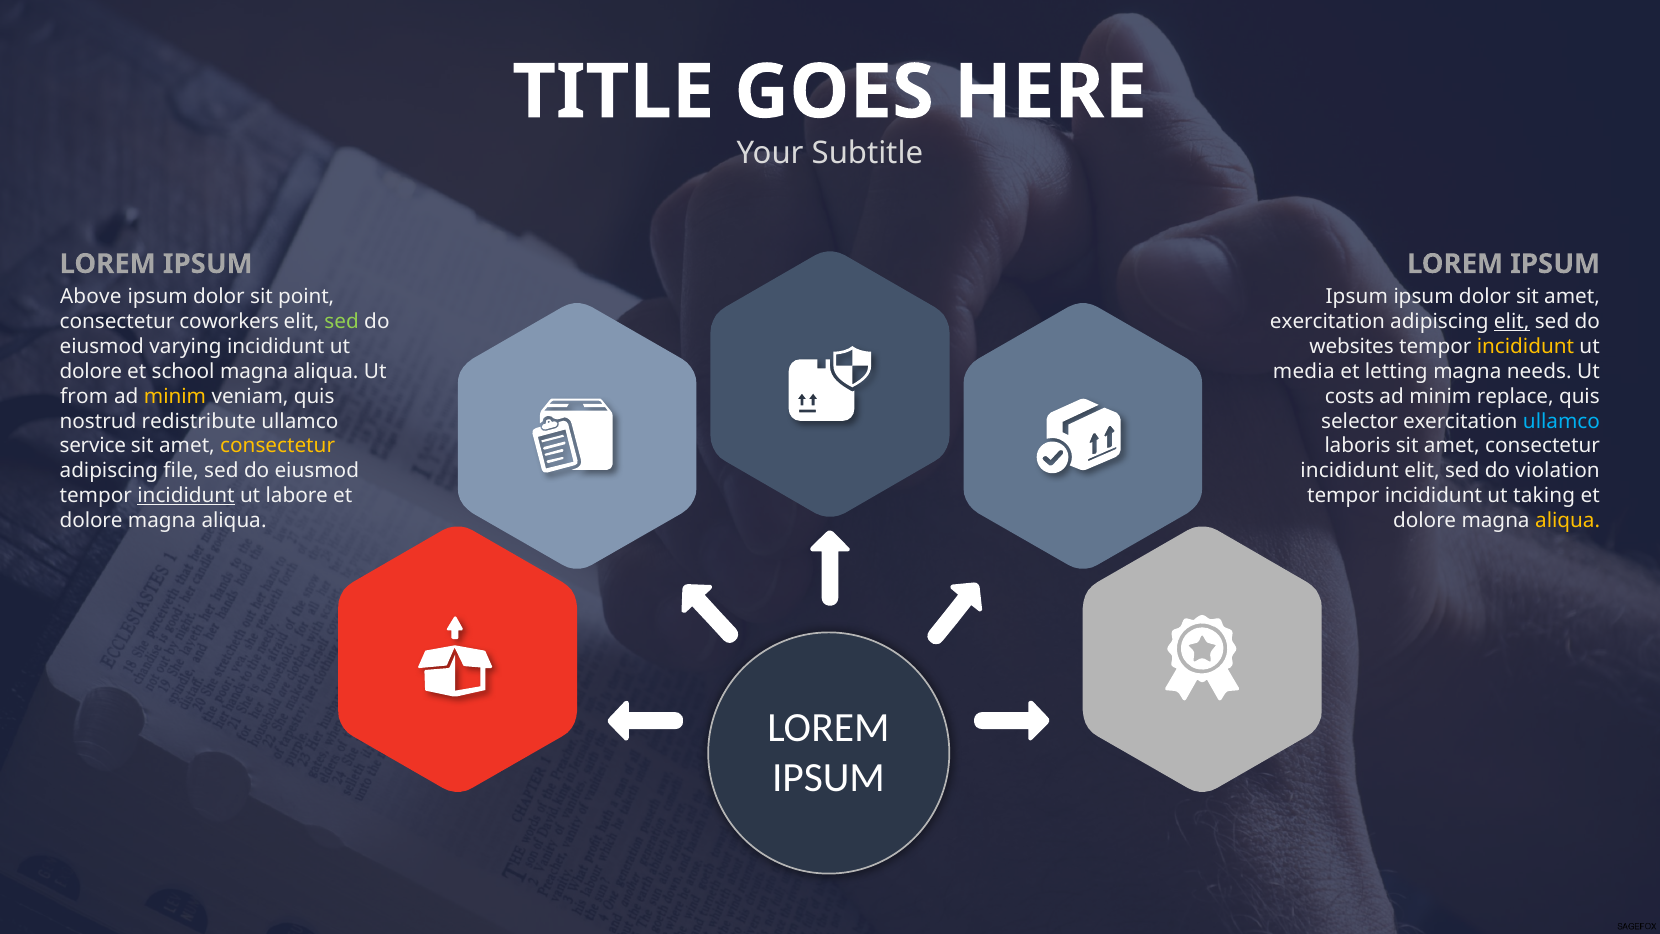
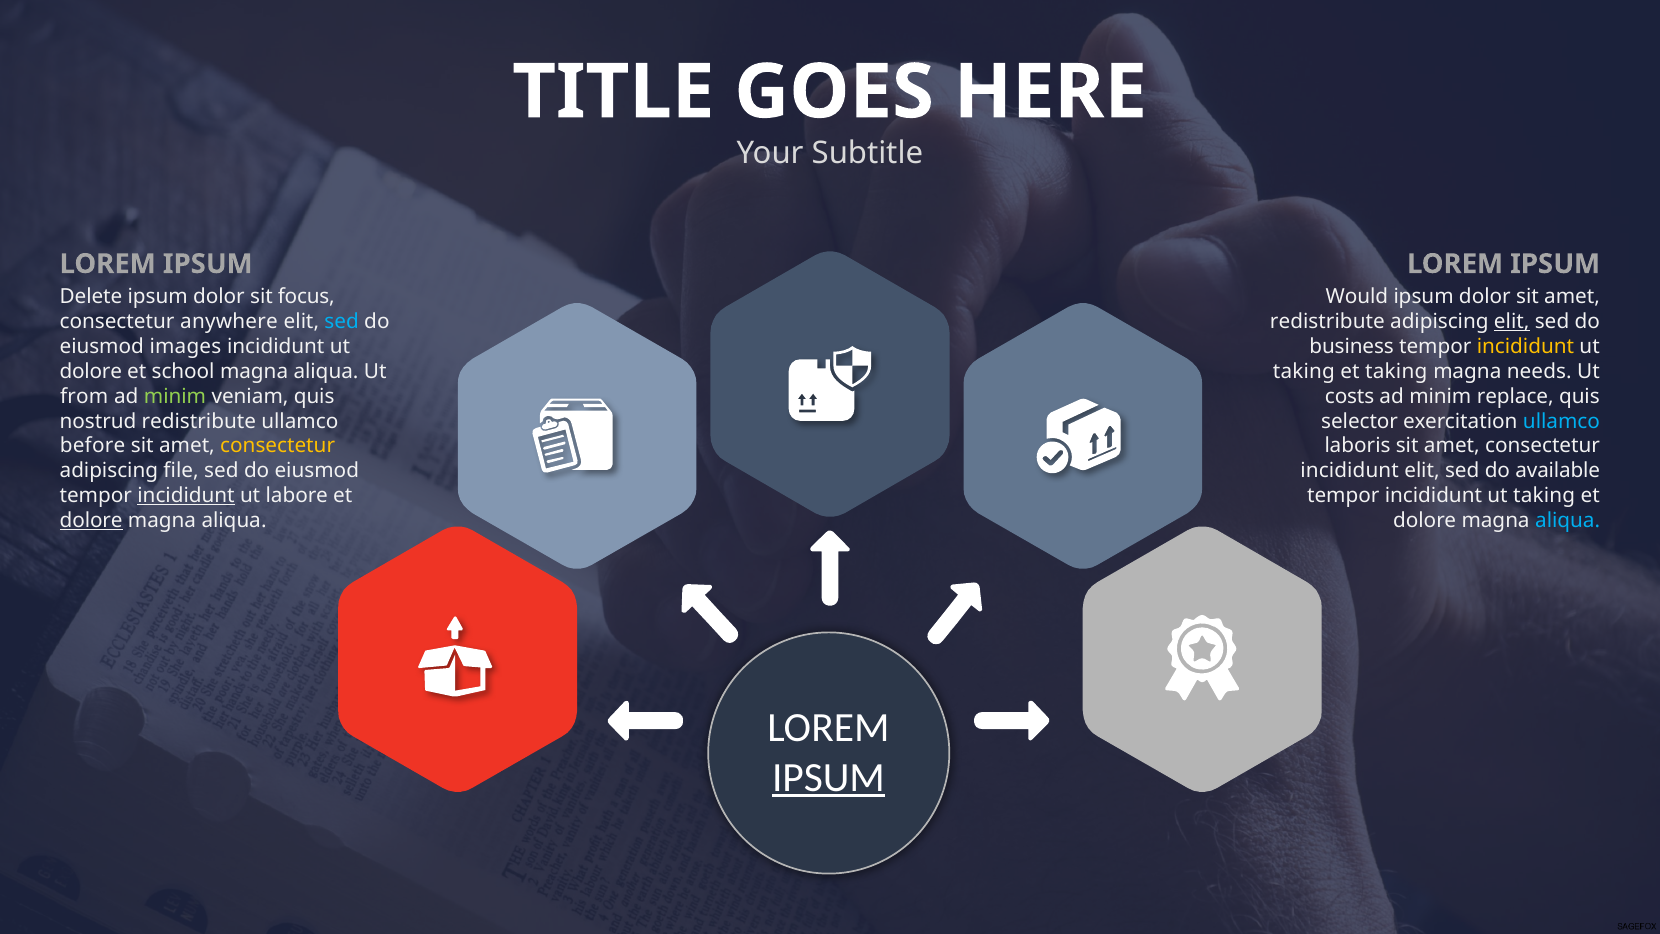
Above: Above -> Delete (91, 297)
point: point -> focus (306, 297)
Ipsum: Ipsum -> Would (1357, 297)
coworkers: coworkers -> anywhere (229, 321)
sed colour: light green -> light blue (342, 321)
exercitation: exercitation -> redistribute (1327, 321)
varying: varying -> images (185, 346)
websites: websites -> business (1352, 346)
media: media -> taking (1304, 371)
et letting: letting -> taking (1396, 371)
minim colour: yellow -> light green (175, 396)
service: service -> before (93, 446)
violation: violation -> available (1558, 471)
dolore underline: none -> present (91, 521)
aliqua colour: yellow -> light blue (1568, 521)
IPSUM underline: none -> present (828, 777)
